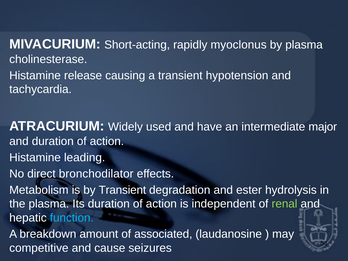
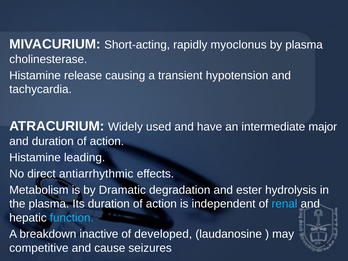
bronchodilator: bronchodilator -> antiarrhythmic (96, 174)
by Transient: Transient -> Dramatic (122, 190)
renal colour: light green -> light blue (284, 204)
amount: amount -> inactive (99, 234)
associated: associated -> developed (163, 234)
